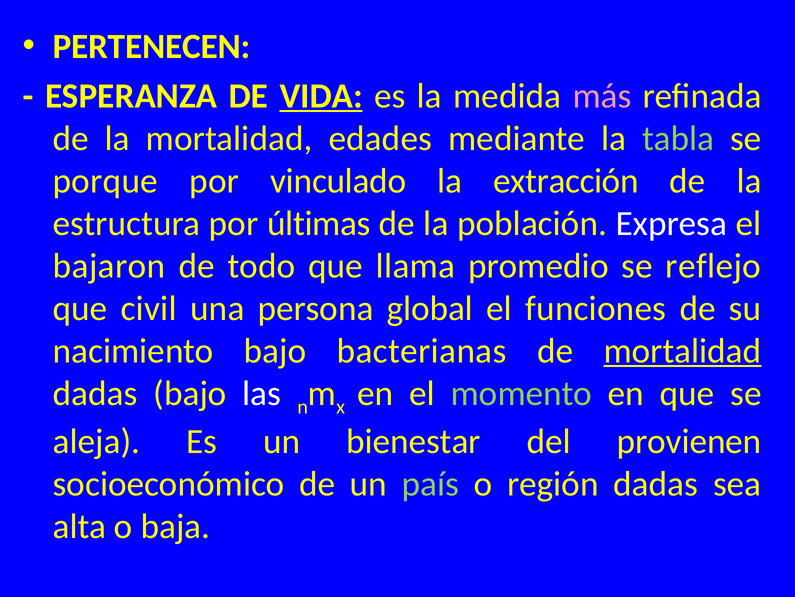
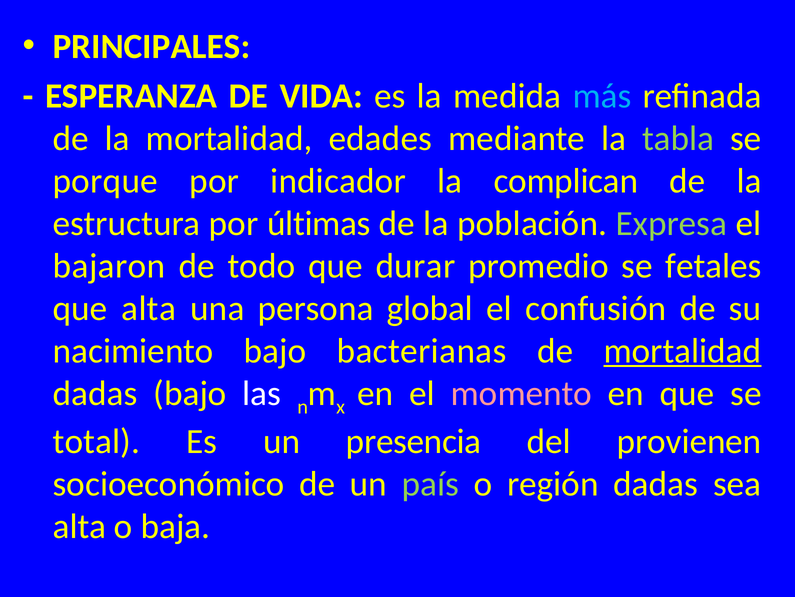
PERTENECEN: PERTENECEN -> PRINCIPALES (152, 46)
VIDA underline: present -> none (321, 96)
más colour: pink -> light blue (602, 96)
vinculado: vinculado -> indicador (338, 181)
extracción: extracción -> complican (566, 181)
Expresa colour: white -> light green (671, 223)
llama: llama -> durar (416, 266)
reflejo: reflejo -> fetales (713, 266)
que civil: civil -> alta (149, 308)
funciones: funciones -> confusión (596, 308)
momento colour: light green -> pink (521, 393)
aleja: aleja -> total (96, 441)
bienestar: bienestar -> presencia (414, 441)
